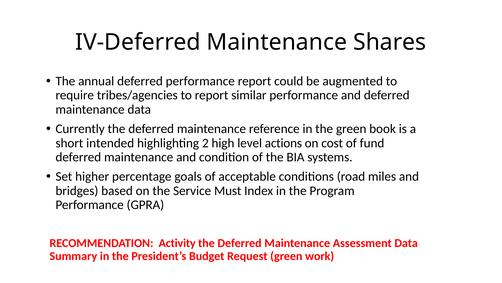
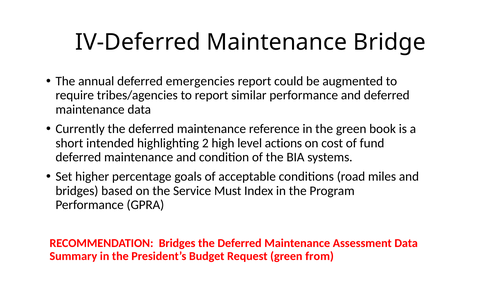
Shares: Shares -> Bridge (390, 42)
deferred performance: performance -> emergencies (200, 81)
RECOMMENDATION Activity: Activity -> Bridges (177, 243)
work: work -> from (320, 255)
